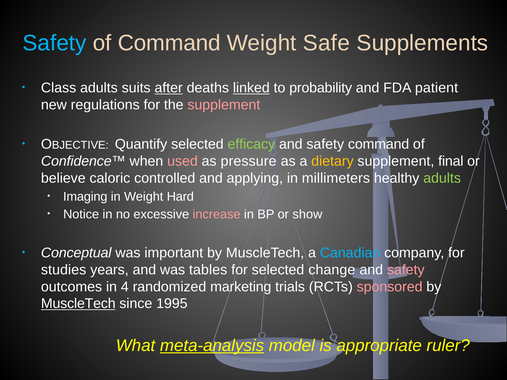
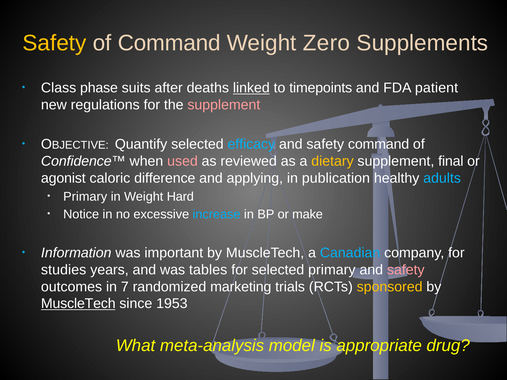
Safety colour: light blue -> yellow (54, 43)
Safe: Safe -> Zero (326, 43)
Class adults: adults -> phase (99, 88)
after underline: present -> none (169, 88)
probability: probability -> timepoints (321, 88)
efficacy colour: light green -> light blue (251, 144)
pressure: pressure -> reviewed (249, 161)
believe: believe -> agonist (63, 178)
controlled: controlled -> difference (165, 178)
millimeters: millimeters -> publication (336, 178)
adults colour: light green -> light blue (442, 178)
Imaging: Imaging -> Primary (85, 197)
increase colour: pink -> light blue (217, 214)
show: show -> make (308, 214)
Conceptual: Conceptual -> Information (76, 253)
selected change: change -> primary (332, 270)
4: 4 -> 7 (125, 287)
sponsored colour: pink -> yellow (390, 287)
1995: 1995 -> 1953 (172, 304)
meta-analysis underline: present -> none (212, 346)
ruler: ruler -> drug (448, 346)
